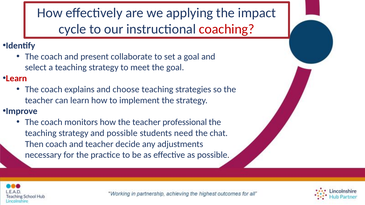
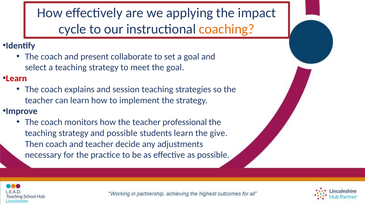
coaching colour: red -> orange (227, 29)
choose: choose -> session (126, 89)
students need: need -> learn (184, 133)
chat: chat -> give (219, 133)
